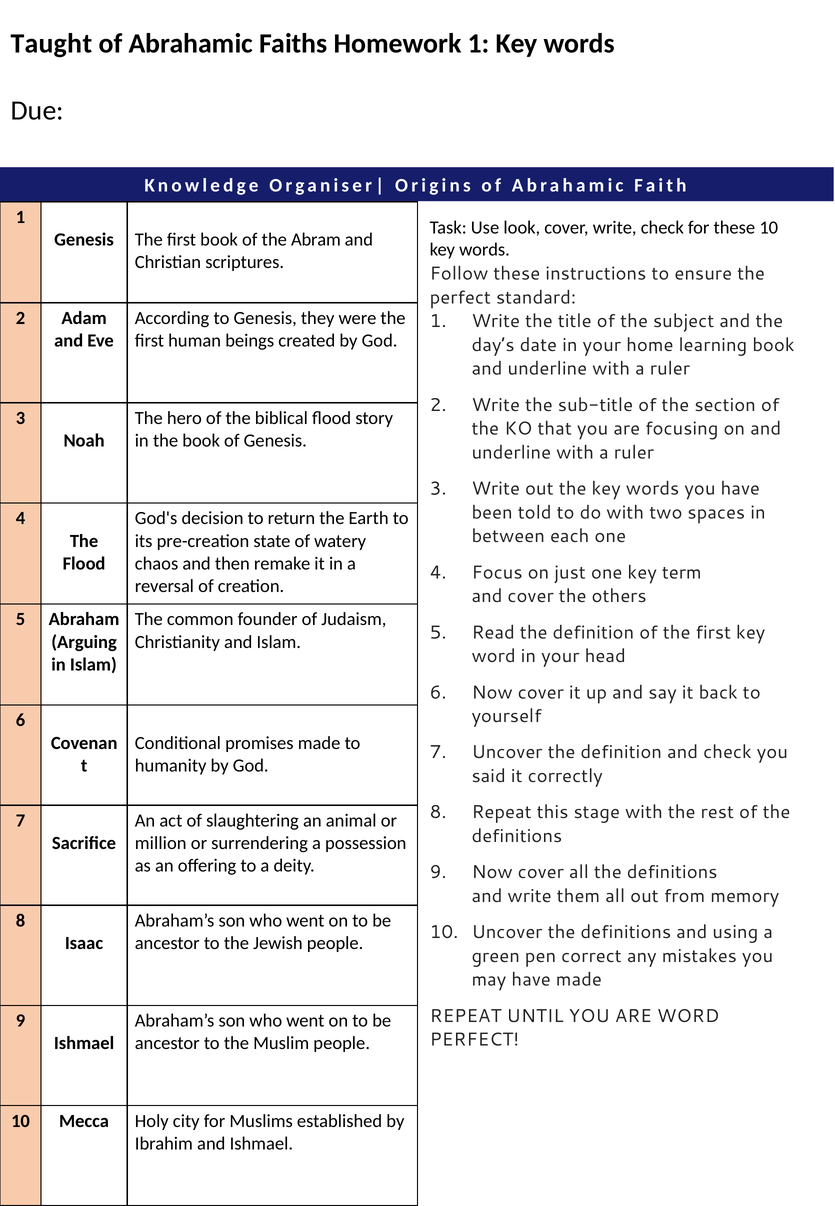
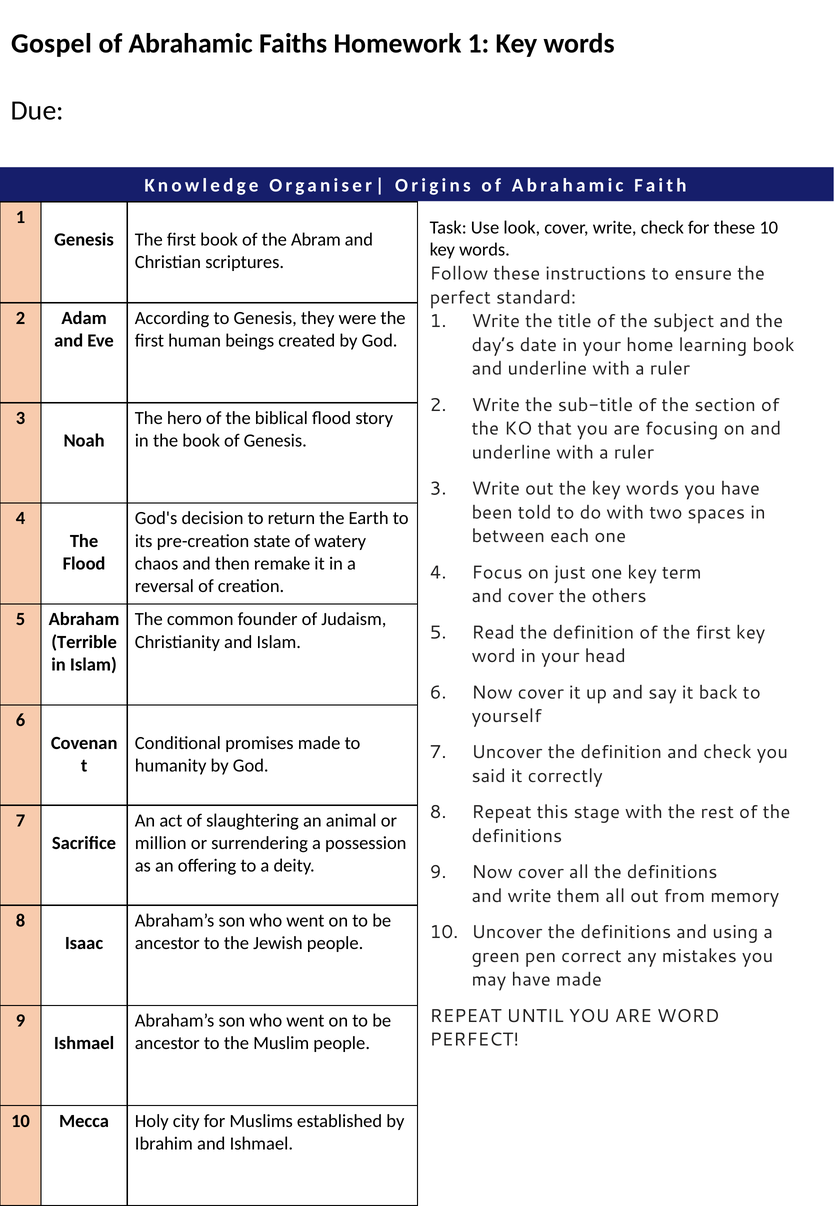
Taught: Taught -> Gospel (52, 44)
Arguing: Arguing -> Terrible (84, 642)
